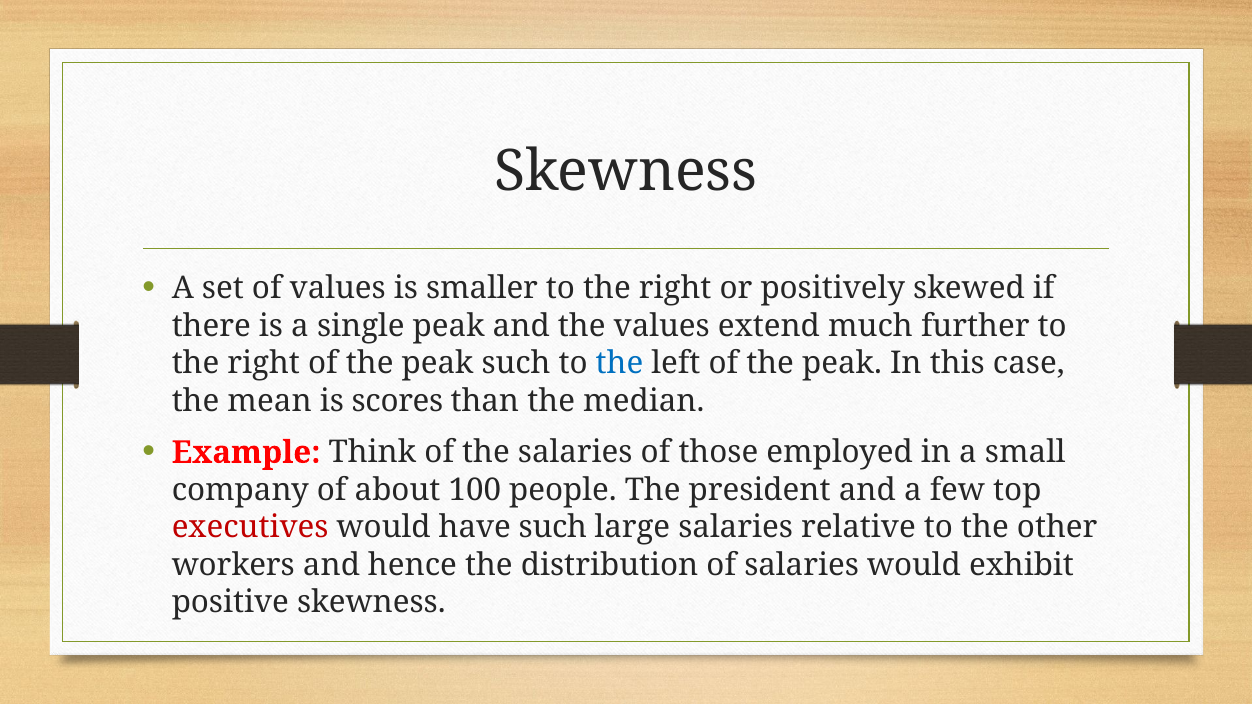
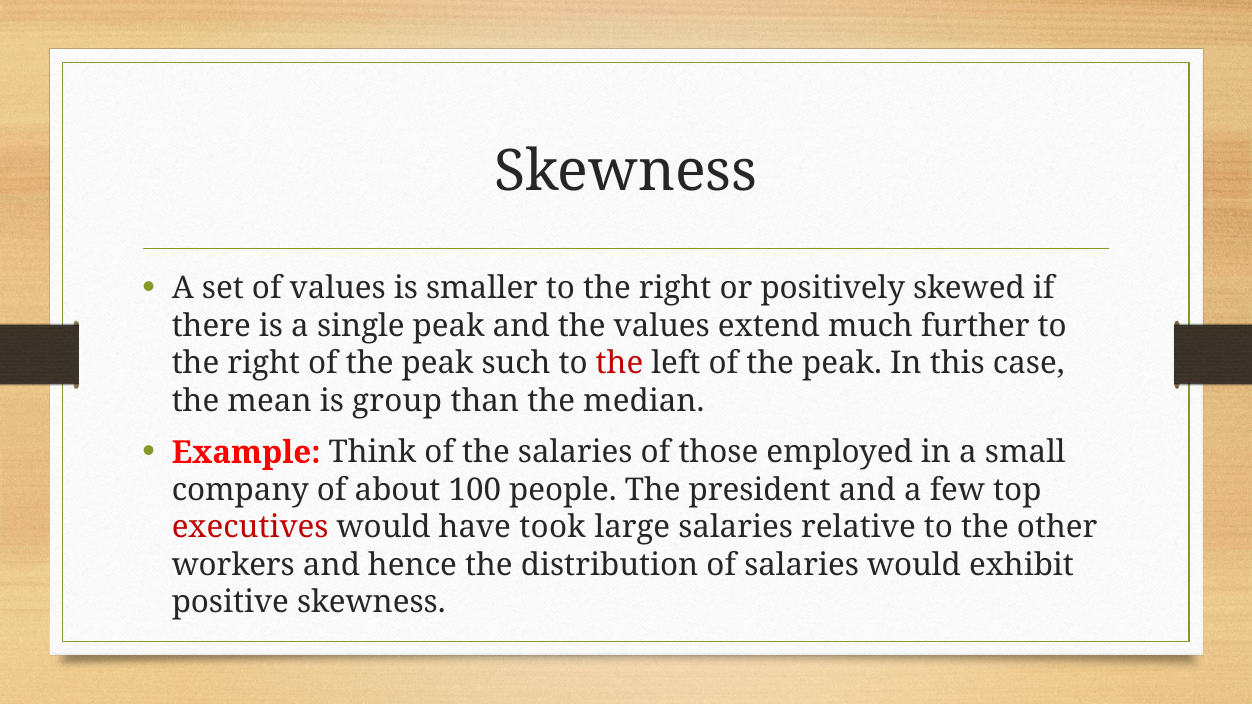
the colour: blue -> red (620, 363)
scores: scores -> group (397, 401)
have such: such -> took (553, 528)
